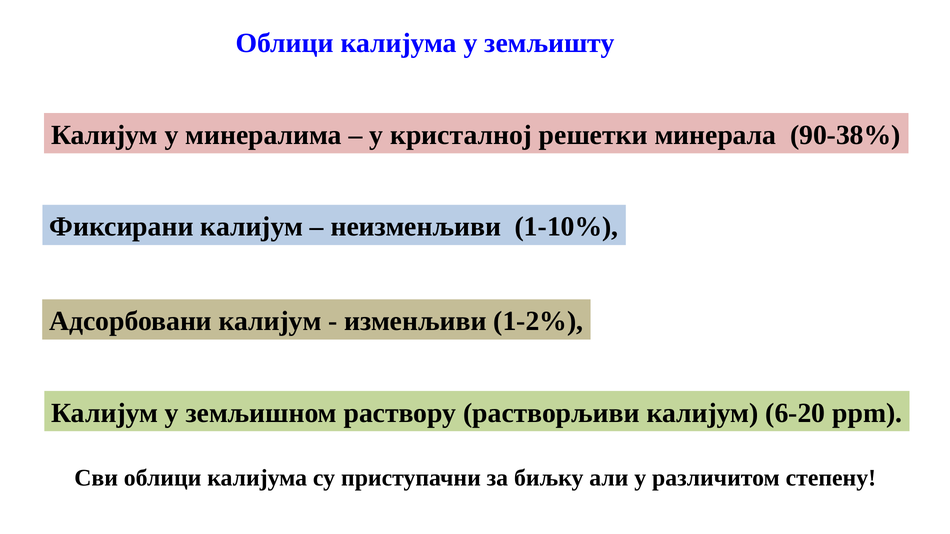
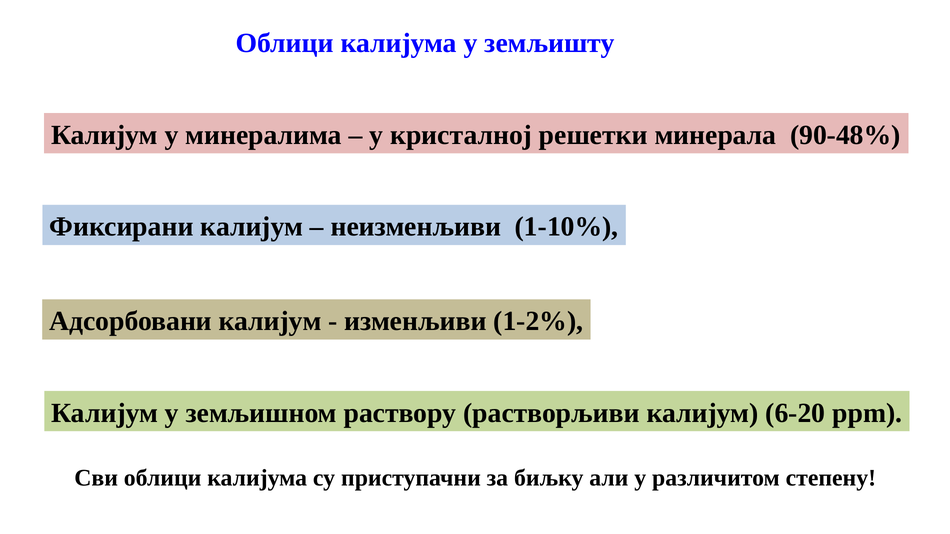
90-38%: 90-38% -> 90-48% (845, 135)
